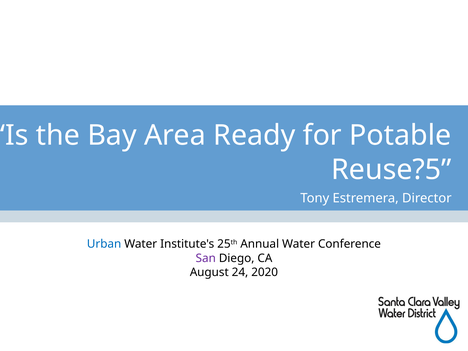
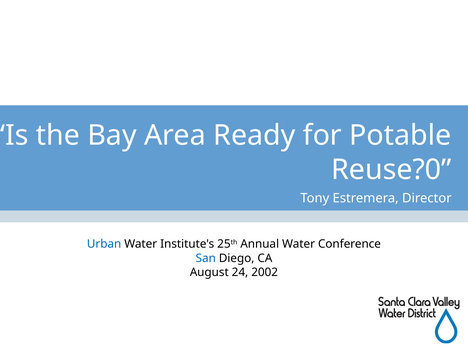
Reuse?5: Reuse?5 -> Reuse?0 (391, 170)
San colour: purple -> blue (206, 258)
2020: 2020 -> 2002 (265, 272)
